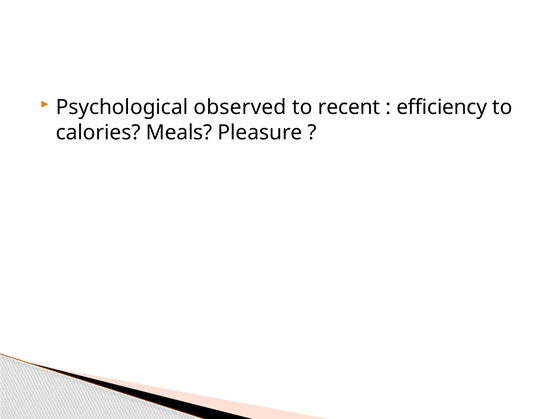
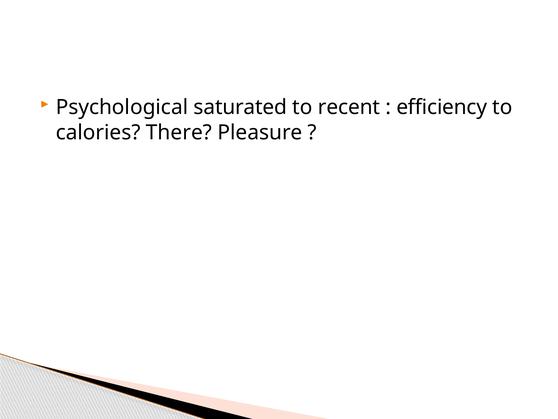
observed: observed -> saturated (240, 107)
Meals: Meals -> There (179, 132)
